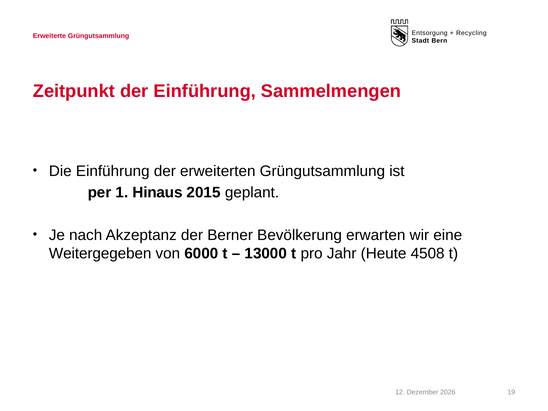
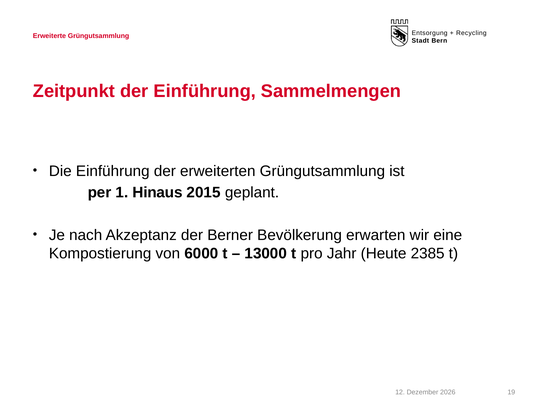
Weitergegeben: Weitergegeben -> Kompostierung (100, 253)
4508: 4508 -> 2385 (428, 253)
